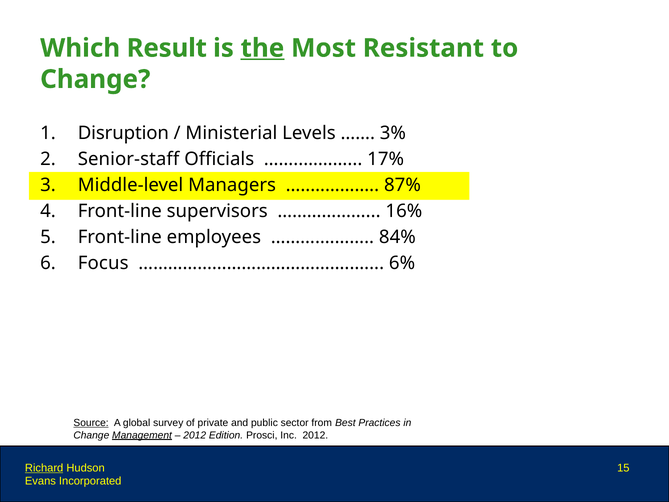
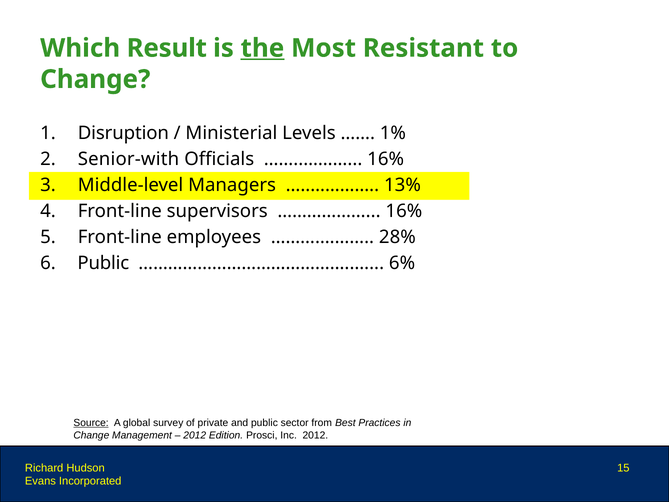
3%: 3% -> 1% (393, 133)
Senior-staff: Senior-staff -> Senior-with (128, 159)
17%: 17% -> 16% (386, 159)
87%: 87% -> 13% (402, 185)
84%: 84% -> 28% (397, 237)
Focus: Focus -> Public (103, 263)
Management underline: present -> none (142, 435)
Richard underline: present -> none (44, 468)
